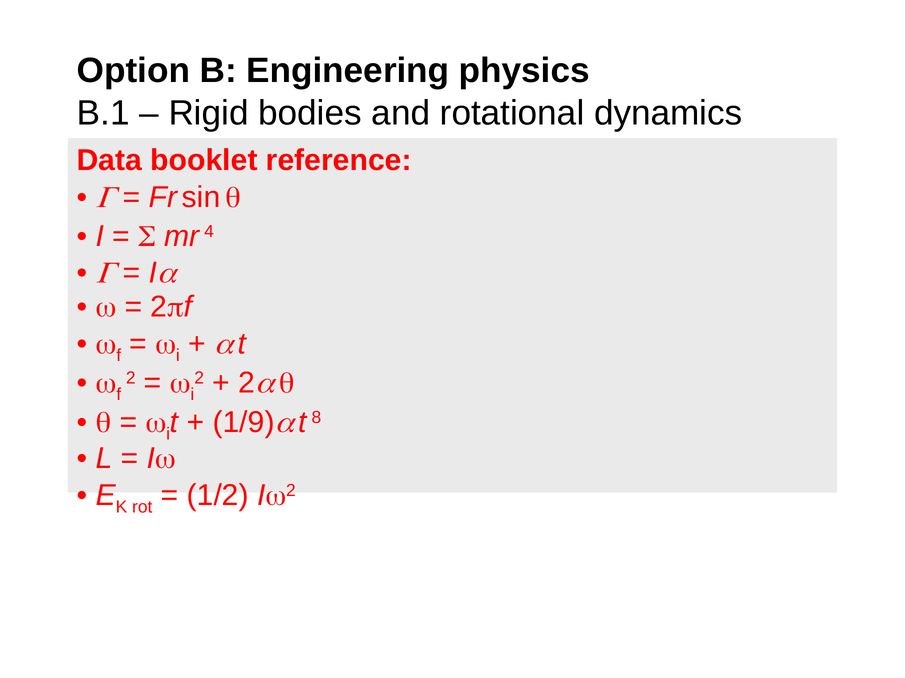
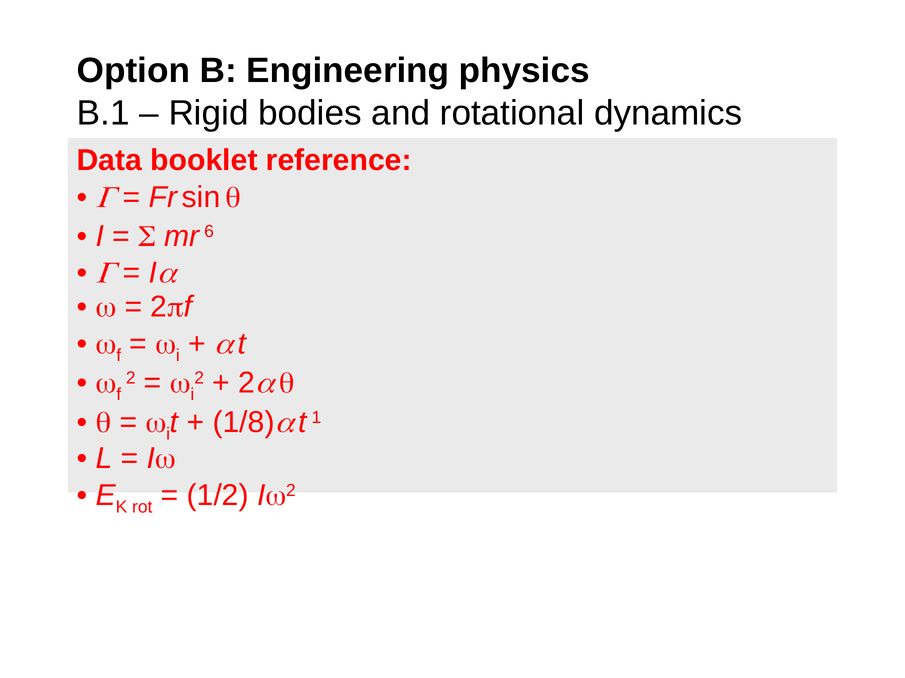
4: 4 -> 6 (209, 232)
1/9: 1/9 -> 1/8 (244, 423)
8: 8 -> 1 (316, 418)
